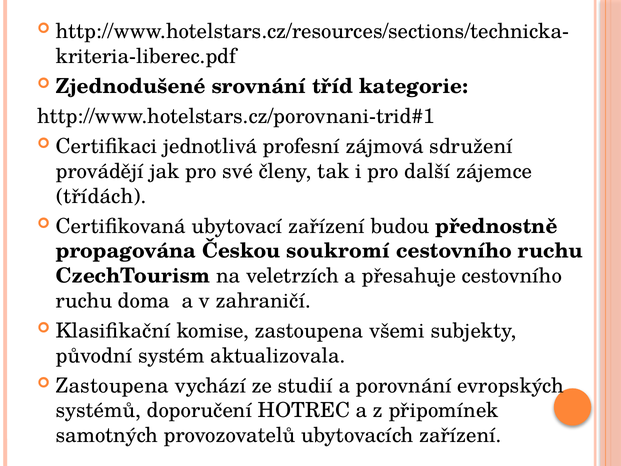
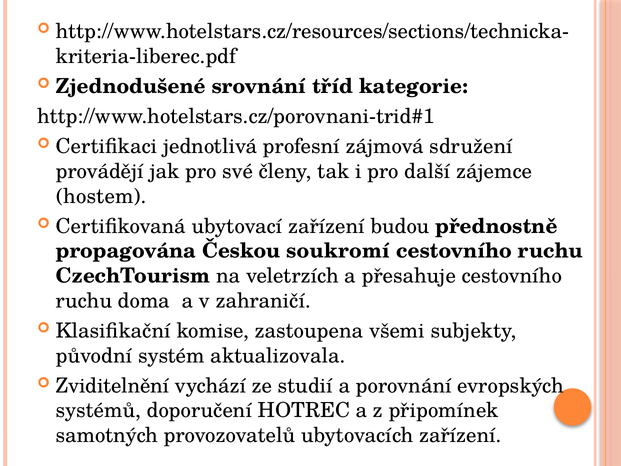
třídách: třídách -> hostem (101, 196)
Zastoupena: Zastoupena -> Zviditelnění (113, 385)
